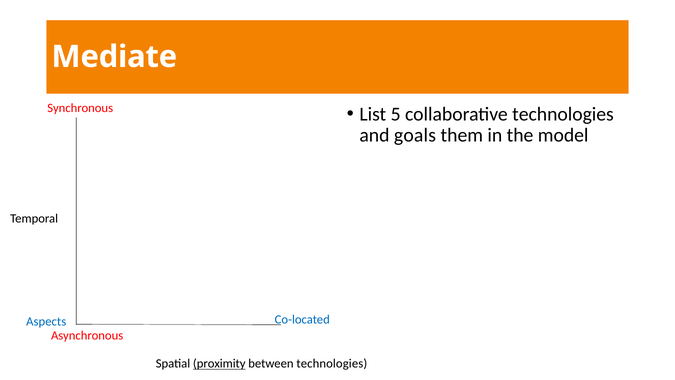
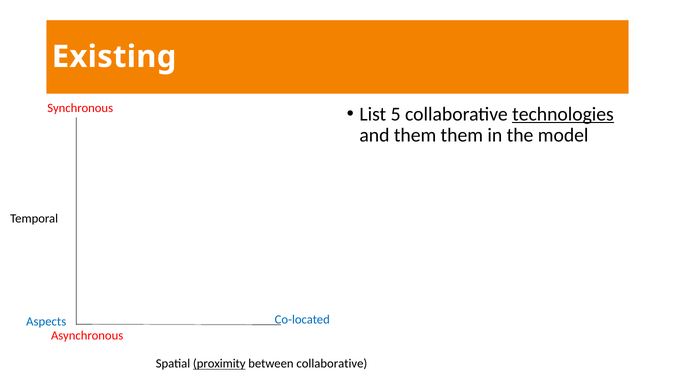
Mediate: Mediate -> Existing (114, 57)
technologies underline: none -> present (563, 114)
and goals: goals -> them (415, 135)
between technologies: technologies -> collaborative (332, 363)
